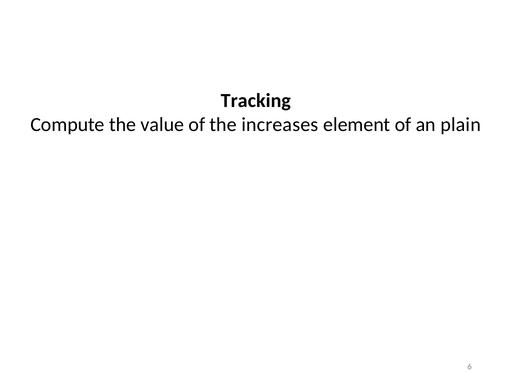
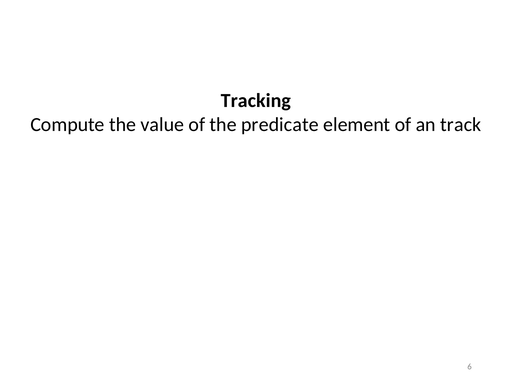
increases: increases -> predicate (280, 125)
plain: plain -> track (461, 125)
